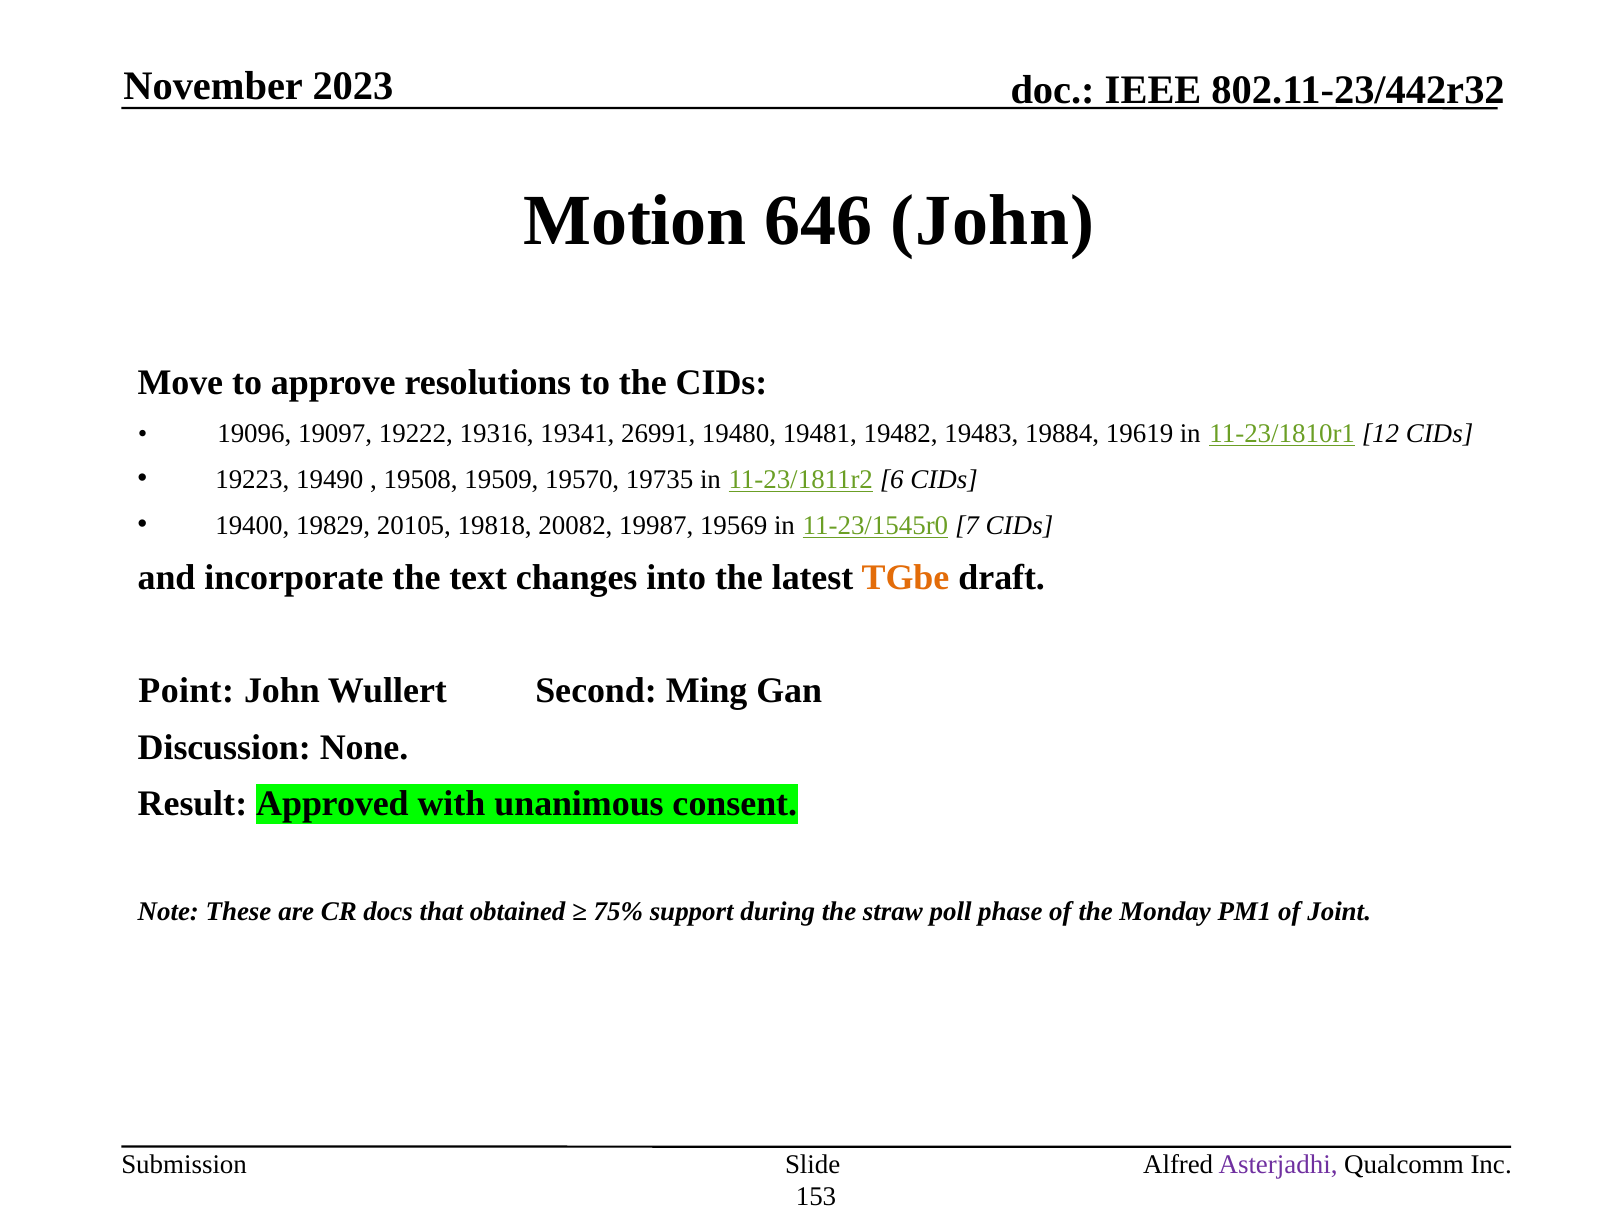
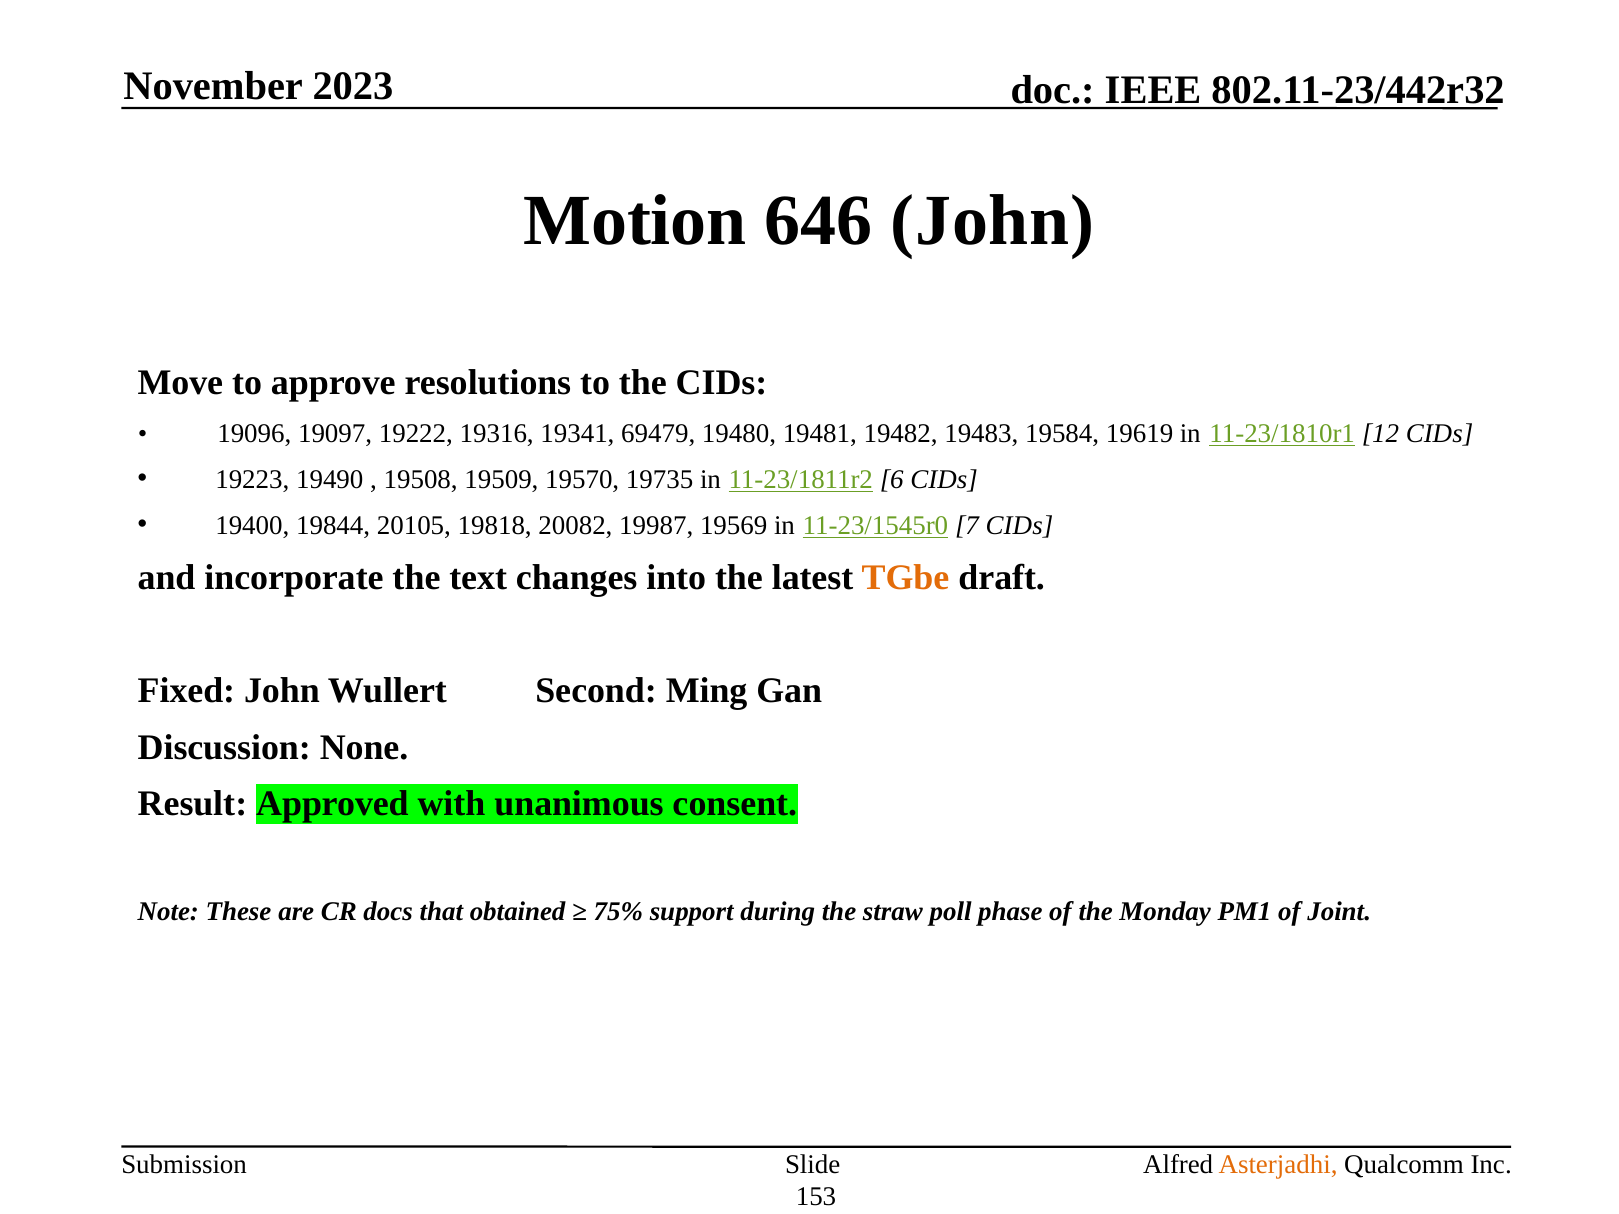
26991: 26991 -> 69479 (658, 434)
19884: 19884 -> 19584 (1062, 434)
19829: 19829 -> 19844 (333, 525)
Point: Point -> Fixed (186, 691)
Asterjadhi colour: purple -> orange (1278, 1165)
